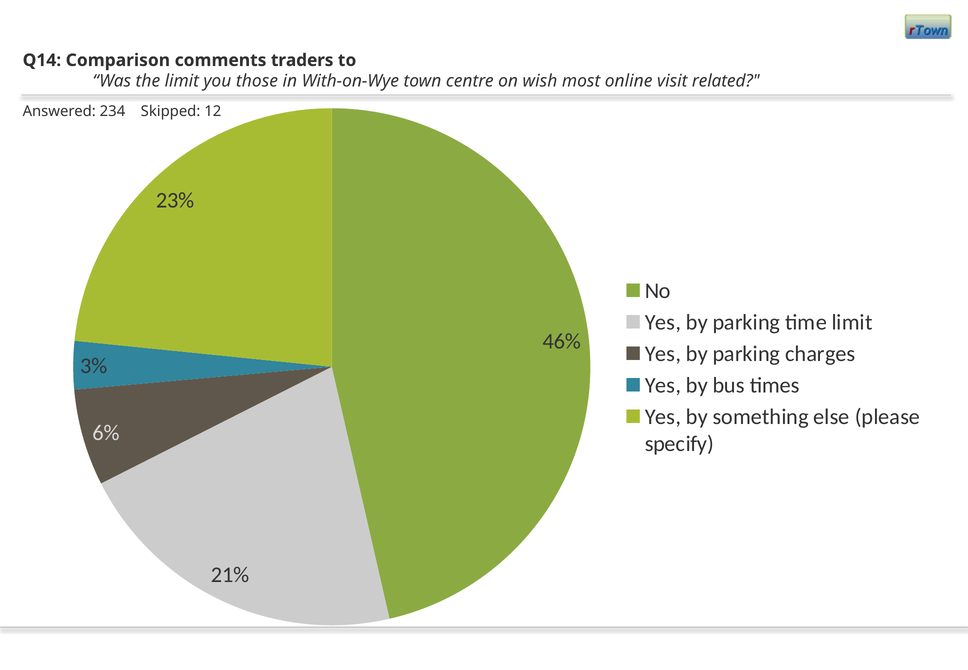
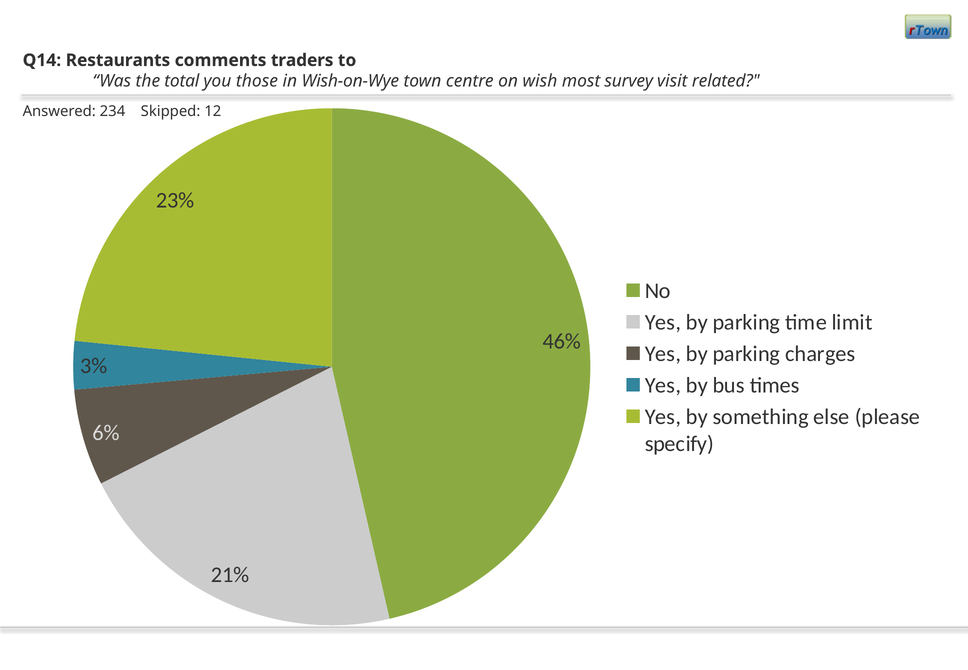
Comparison: Comparison -> Restaurants (118, 60)
the limit: limit -> total (182, 81)
With-on-Wye: With-on-Wye -> Wish-on-Wye (350, 81)
online: online -> survey (629, 81)
